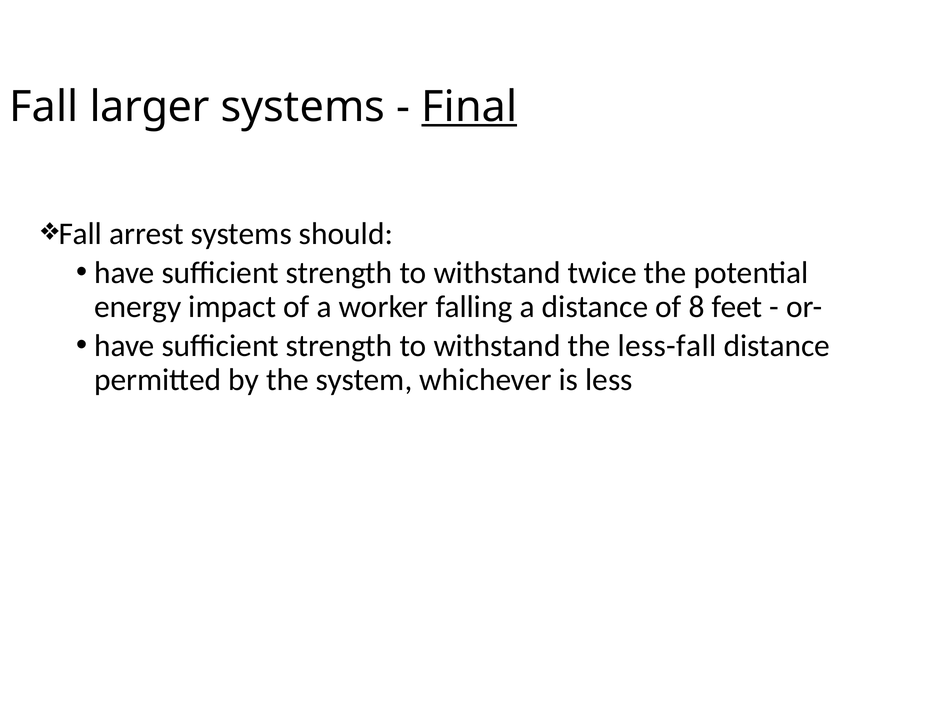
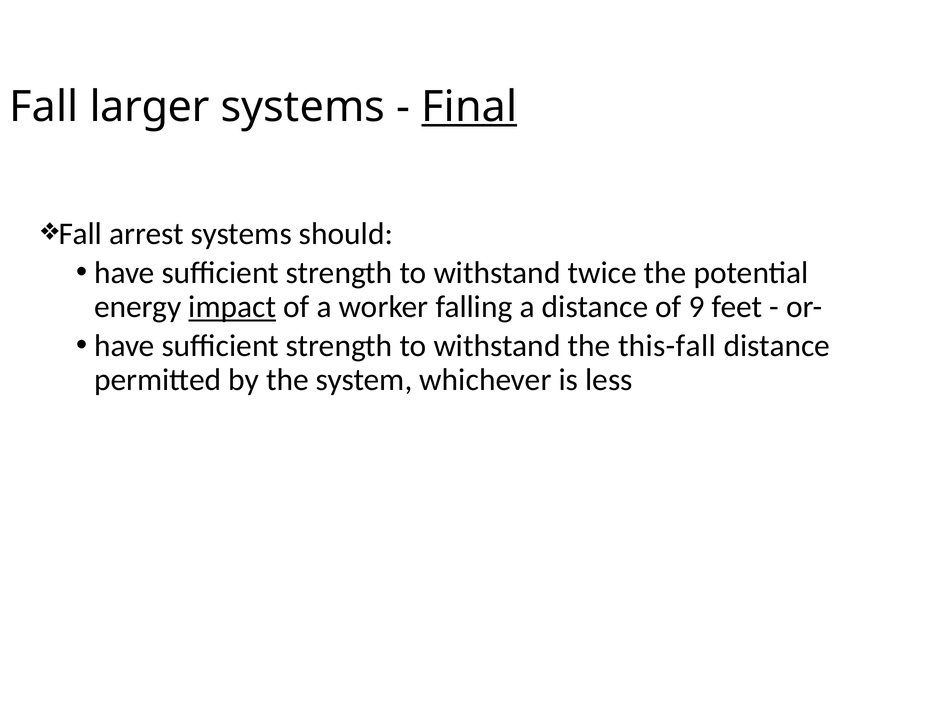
impact underline: none -> present (232, 307)
8: 8 -> 9 (697, 307)
less-fall: less-fall -> this-fall (667, 346)
